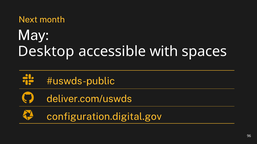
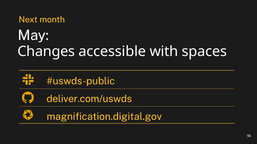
Desktop: Desktop -> Changes (46, 52)
configuration.digital.gov: configuration.digital.gov -> magnification.digital.gov (104, 117)
